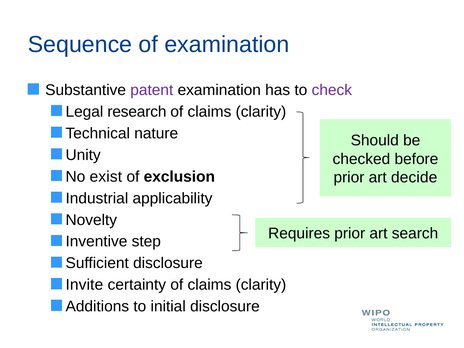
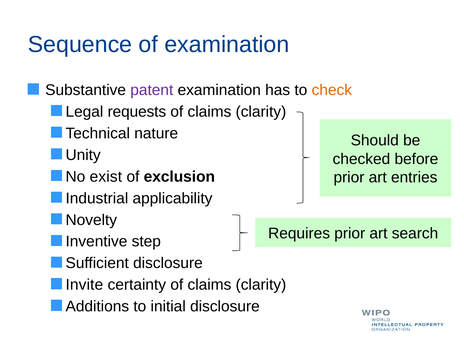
check colour: purple -> orange (332, 90)
research: research -> requests (137, 112)
decide: decide -> entries (414, 177)
